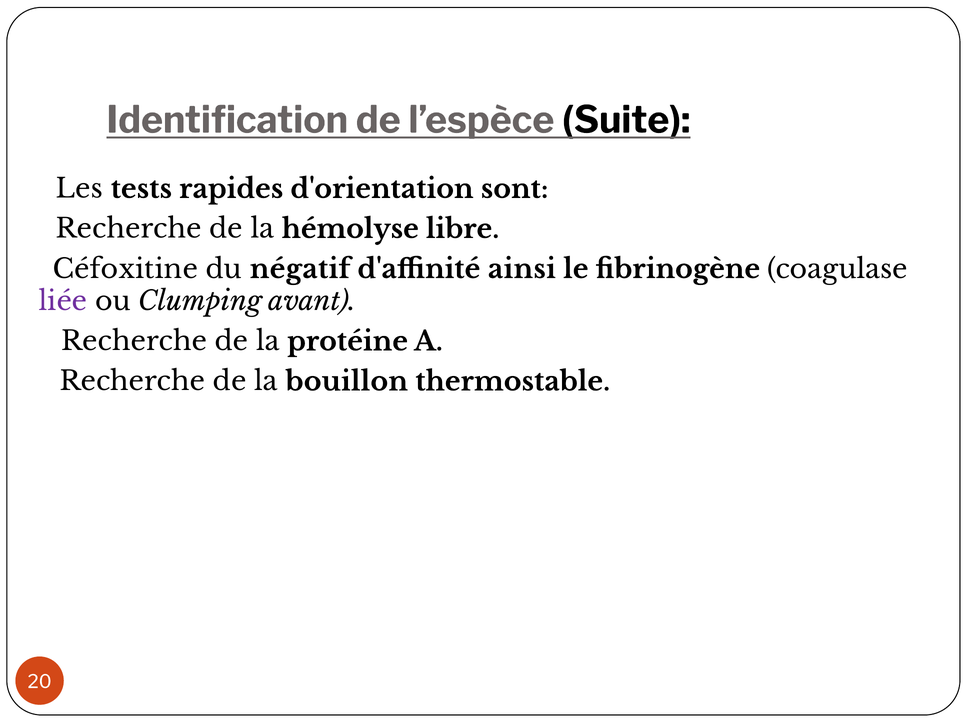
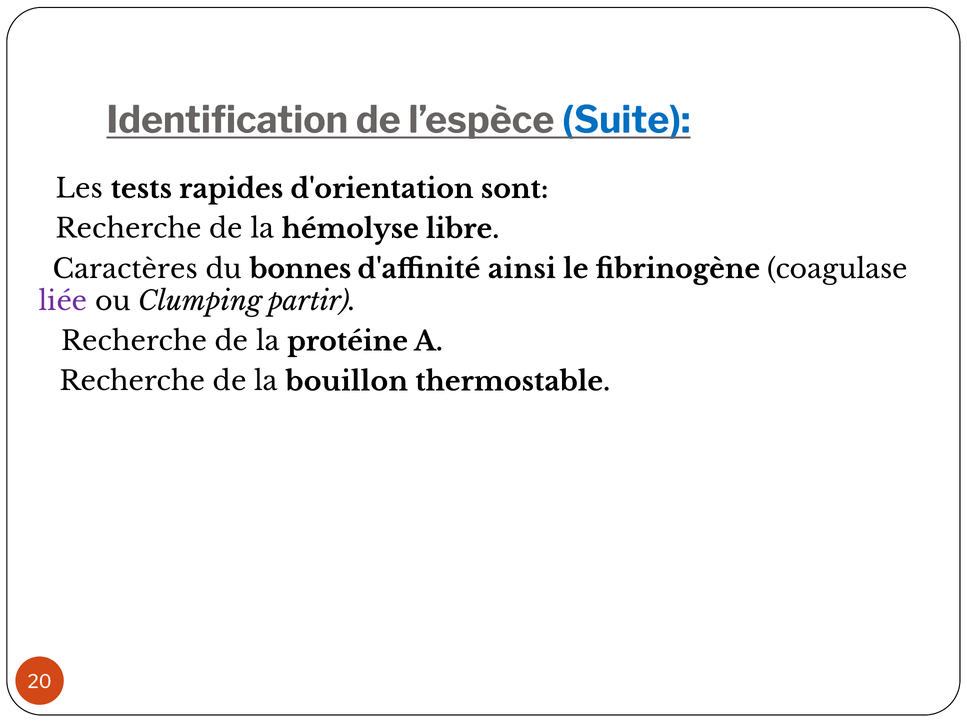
Suite colour: black -> blue (626, 120)
Céfoxitine: Céfoxitine -> Caractères (125, 269)
négatif: négatif -> bonnes (300, 269)
avant: avant -> partir (312, 302)
